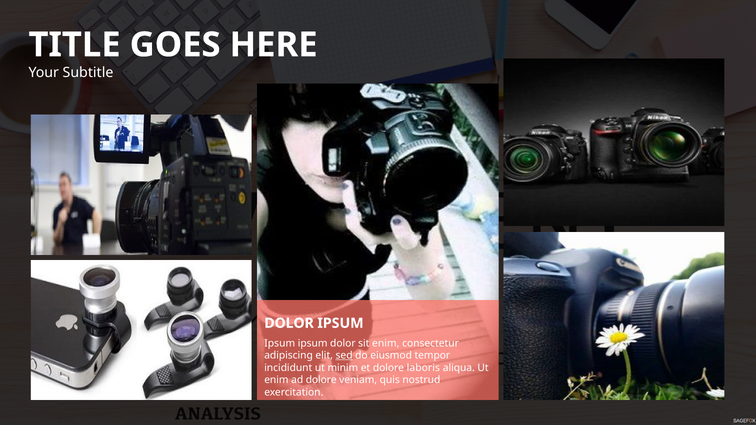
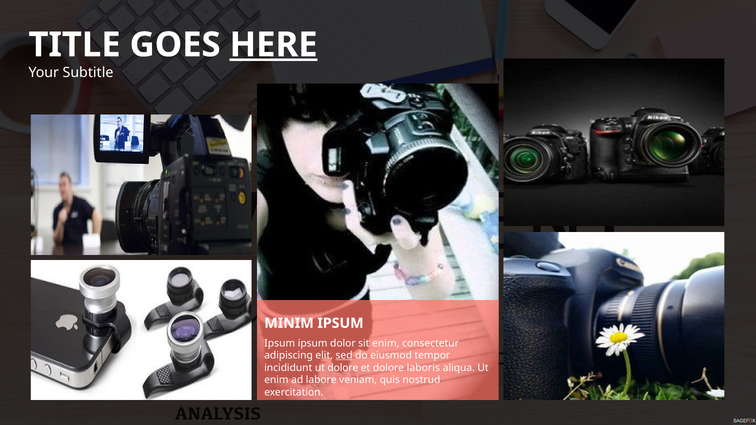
HERE underline: none -> present (274, 45)
DOLOR: DOLOR -> MINIM (289, 323)
ut minim: minim -> dolore (343, 368)
ad dolore: dolore -> labore (321, 380)
